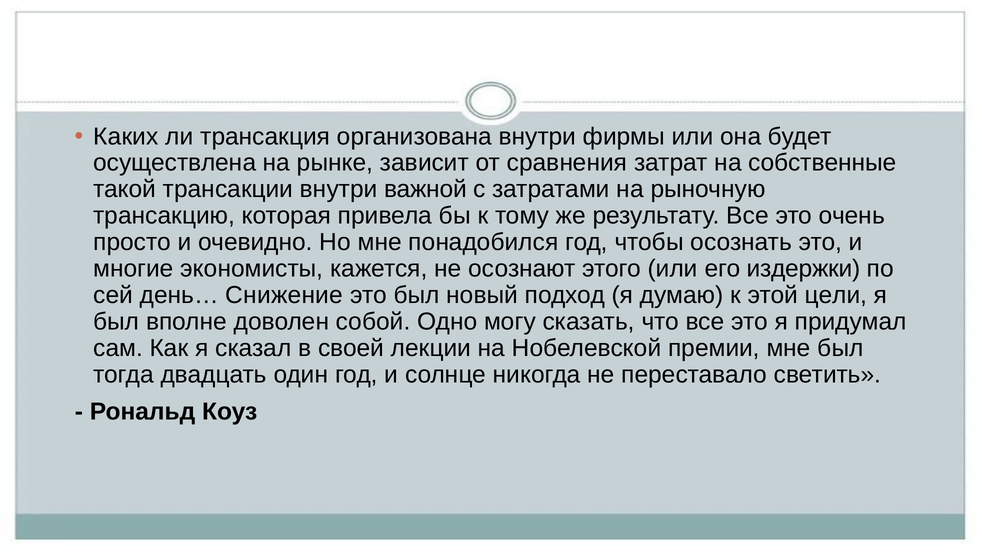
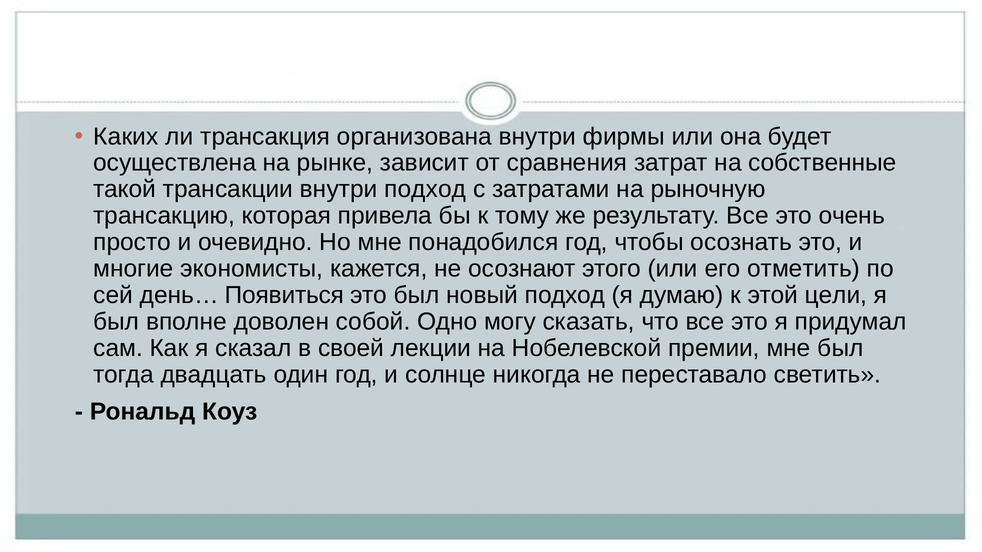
внутри важной: важной -> подход (425, 190)
издержки: издержки -> отметить (804, 269)
Снижение: Снижение -> Появиться (284, 296)
